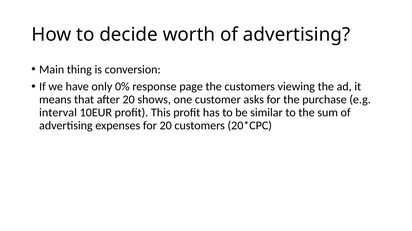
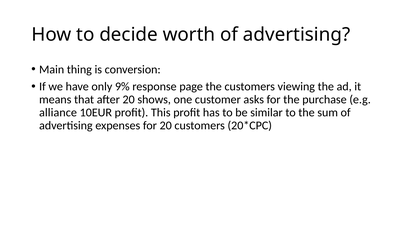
0%: 0% -> 9% (122, 87)
interval: interval -> alliance (58, 113)
